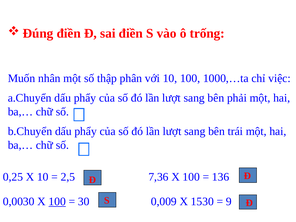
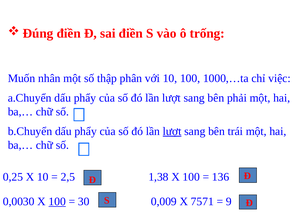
lượt underline: none -> present (172, 131)
7,36: 7,36 -> 1,38 (158, 177)
1530: 1530 -> 7571 (202, 202)
